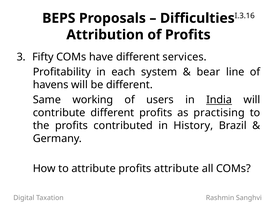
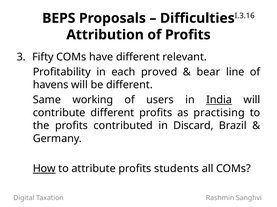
services: services -> relevant (185, 57)
system: system -> proved (159, 72)
History: History -> Discard (193, 126)
How underline: none -> present (44, 169)
profits attribute: attribute -> students (177, 169)
